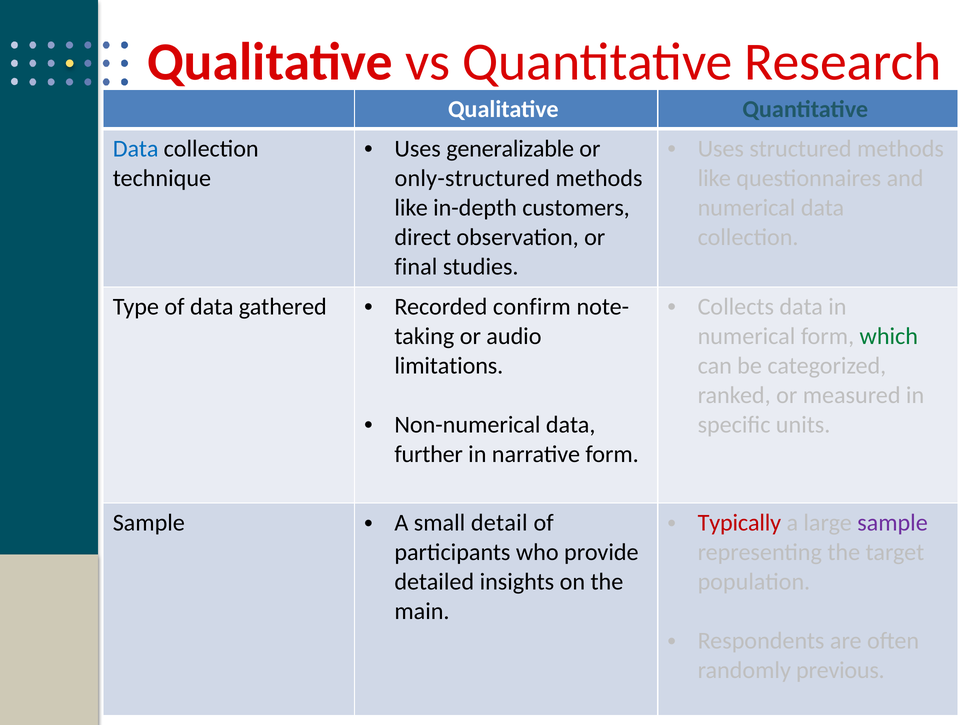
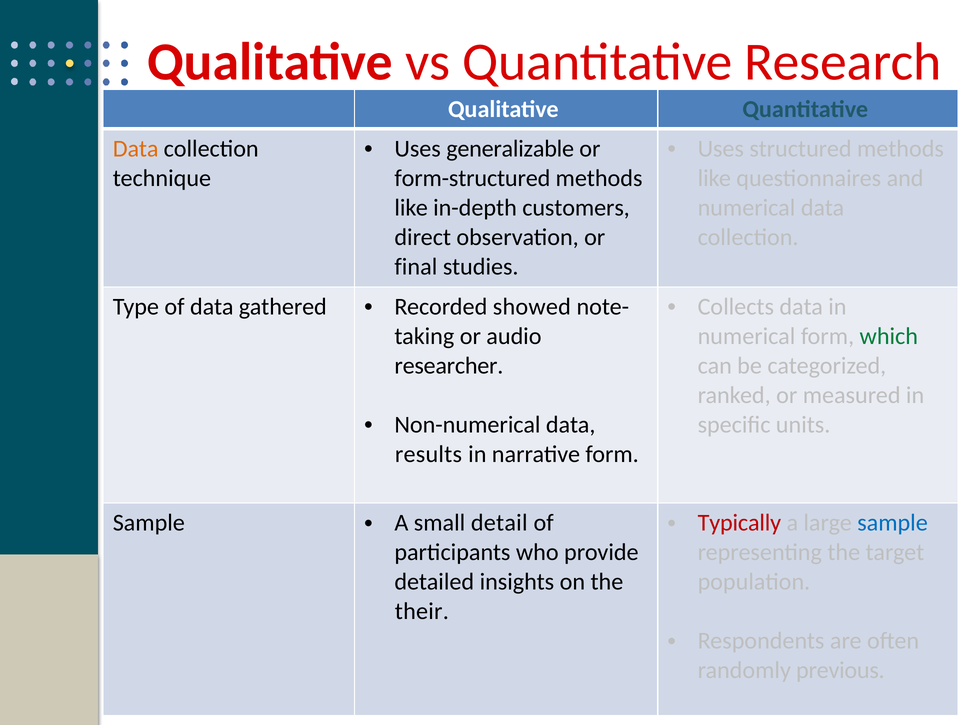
Data colour: blue -> orange (136, 149)
only-structured: only-structured -> form-structured (472, 178)
confirm: confirm -> showed (532, 307)
limitations: limitations -> researcher (449, 366)
further: further -> results (428, 454)
sample colour: purple -> blue (893, 523)
main: main -> their (422, 612)
